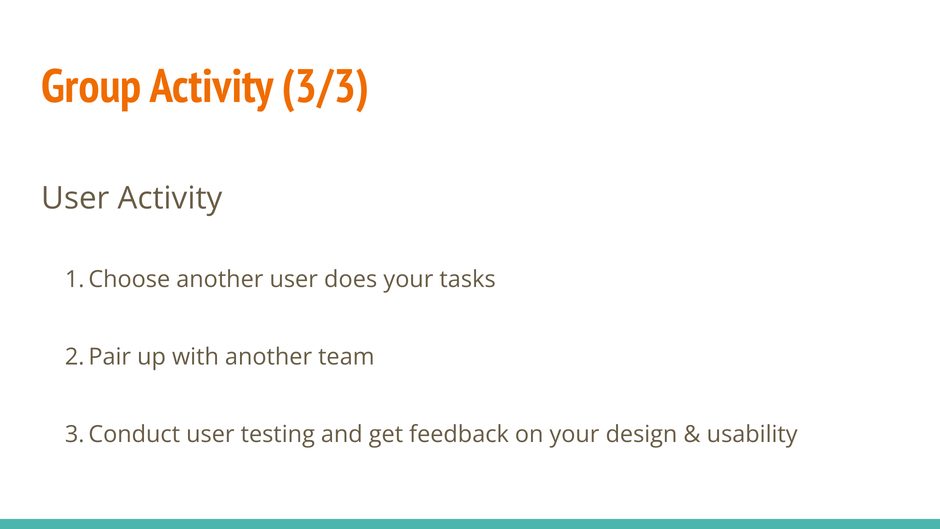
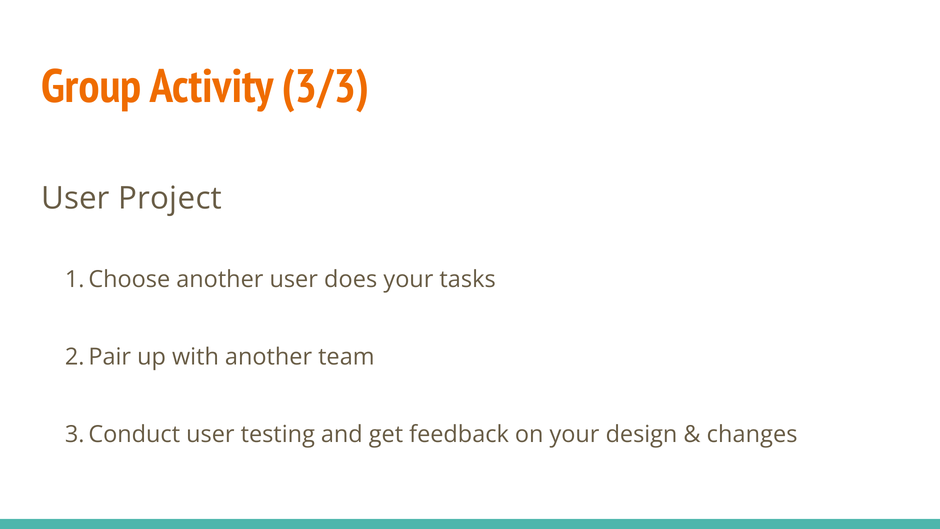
User Activity: Activity -> Project (170, 198)
usability: usability -> changes (752, 434)
